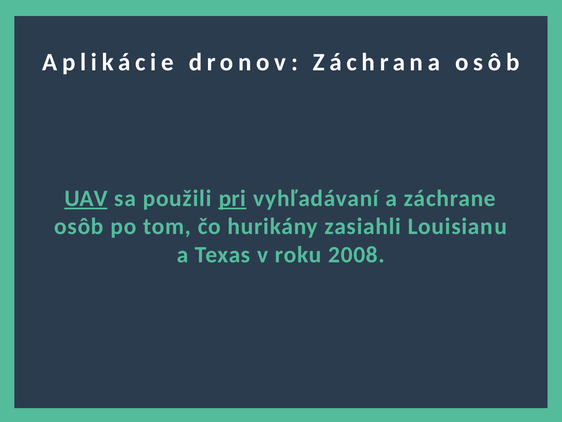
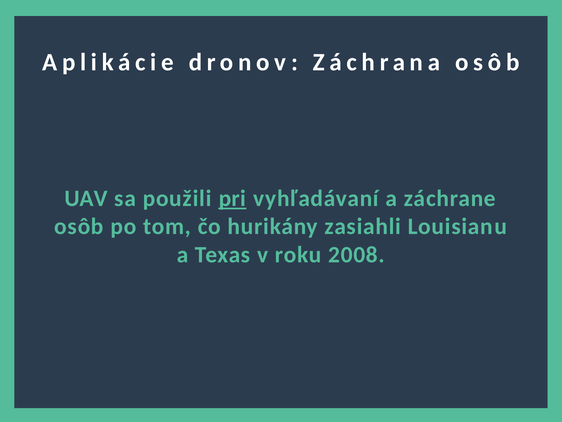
UAV underline: present -> none (86, 198)
